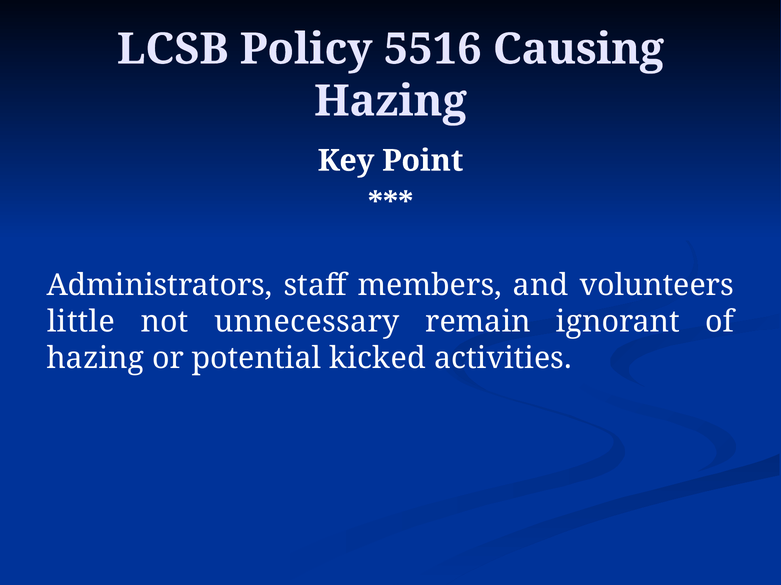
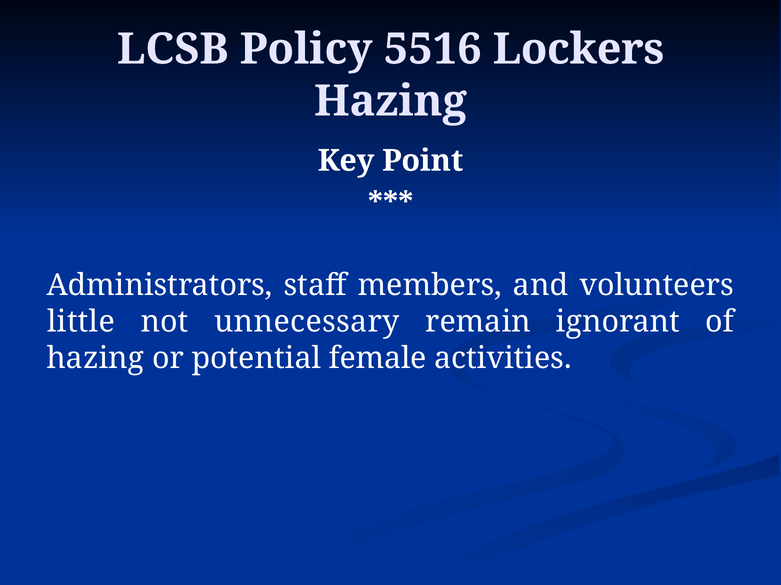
Causing: Causing -> Lockers (579, 49)
kicked: kicked -> female (378, 358)
